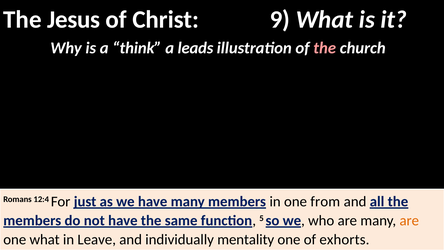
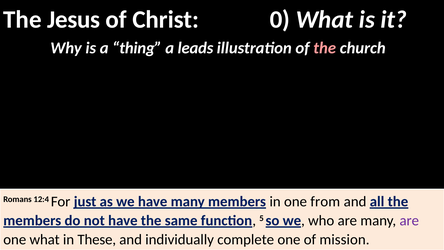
9: 9 -> 0 (280, 19)
think: think -> thing (137, 48)
are colour: orange -> purple (409, 220)
Leave: Leave -> These (97, 239)
mentality: mentality -> complete (246, 239)
exhorts: exhorts -> mission (344, 239)
